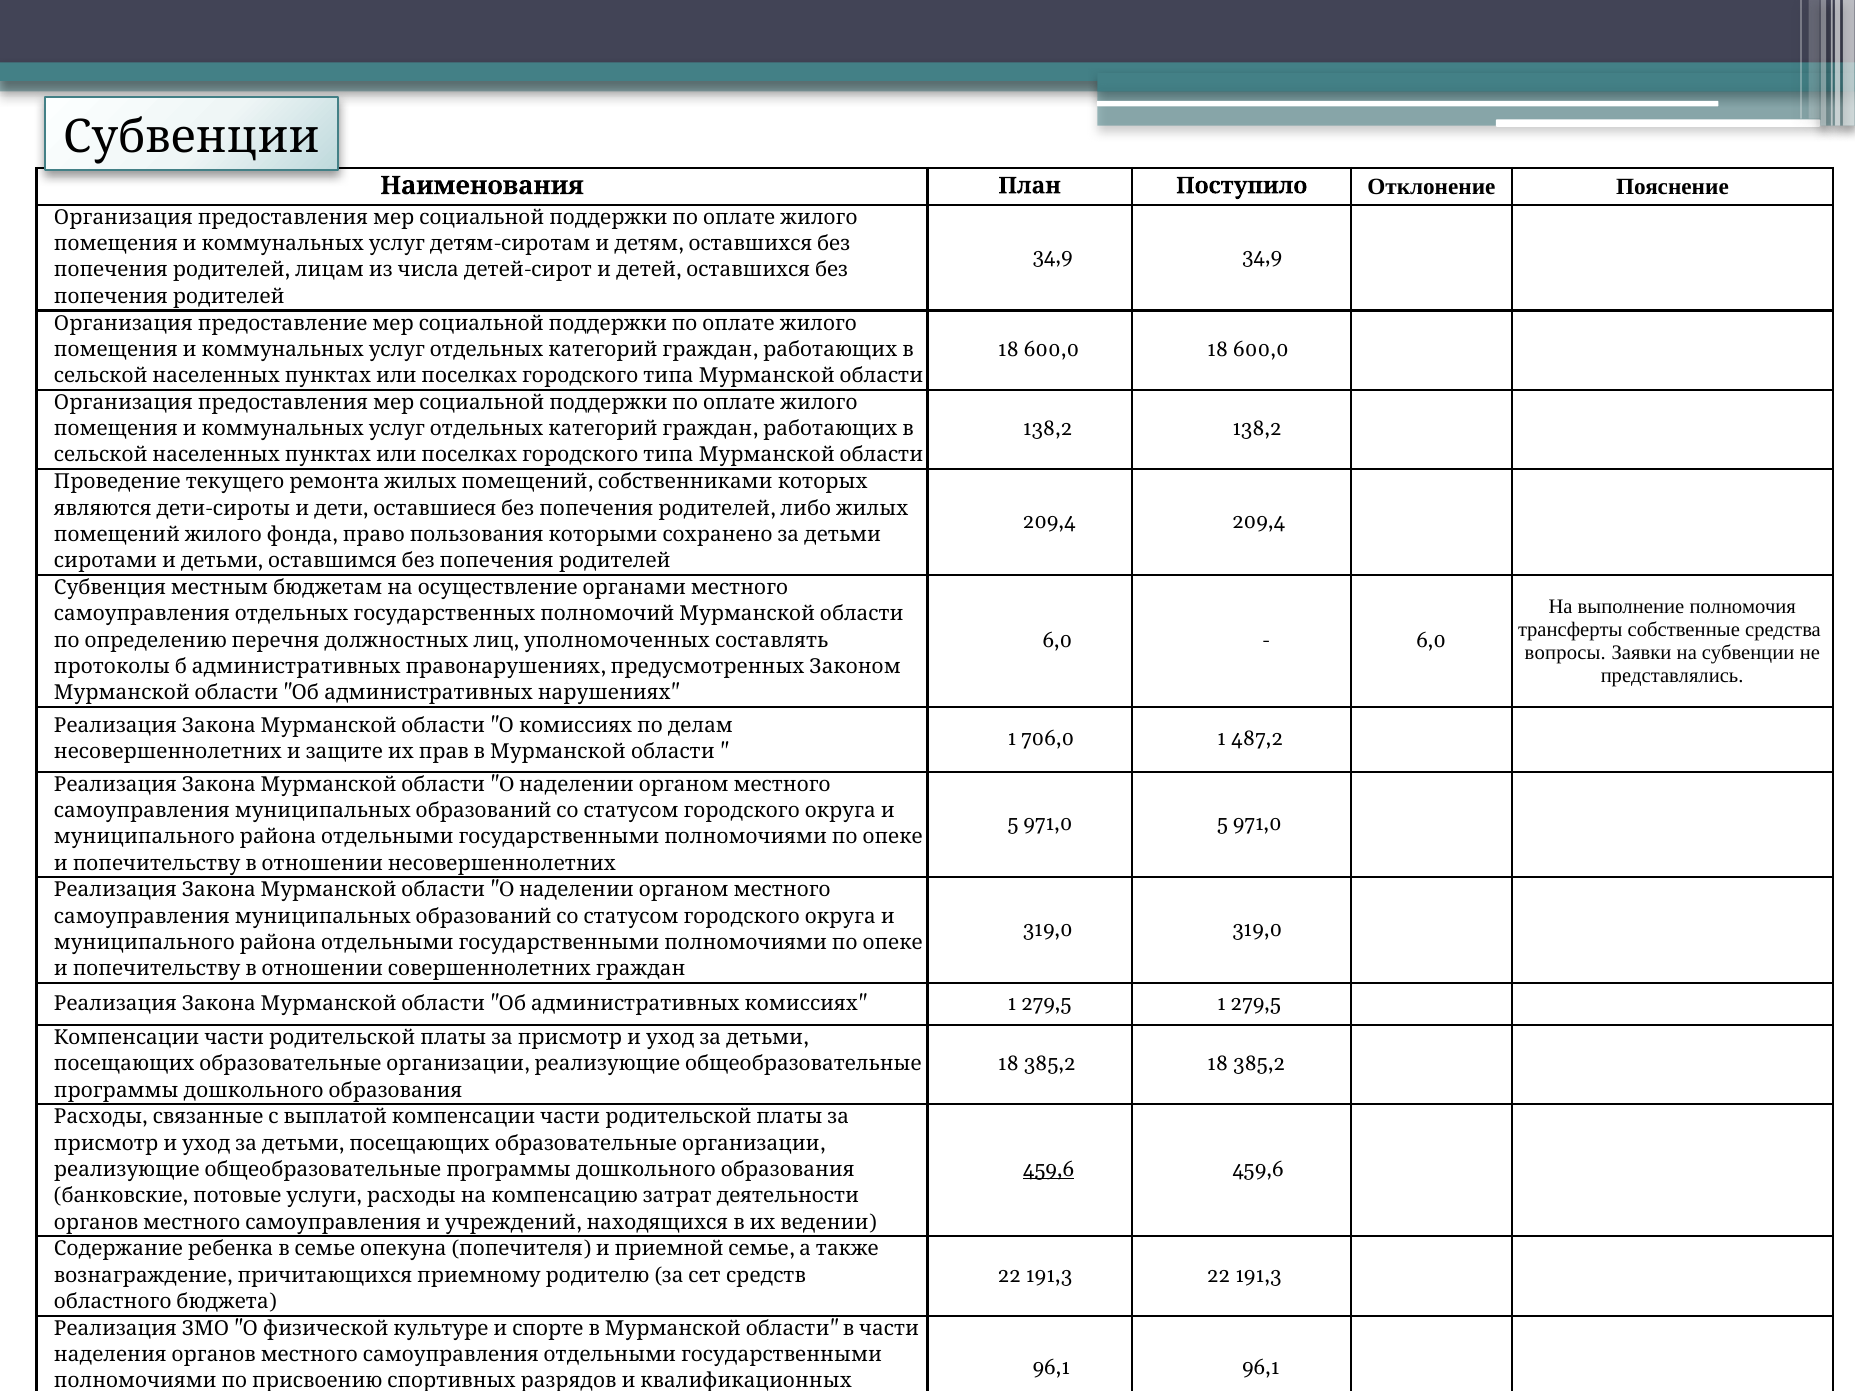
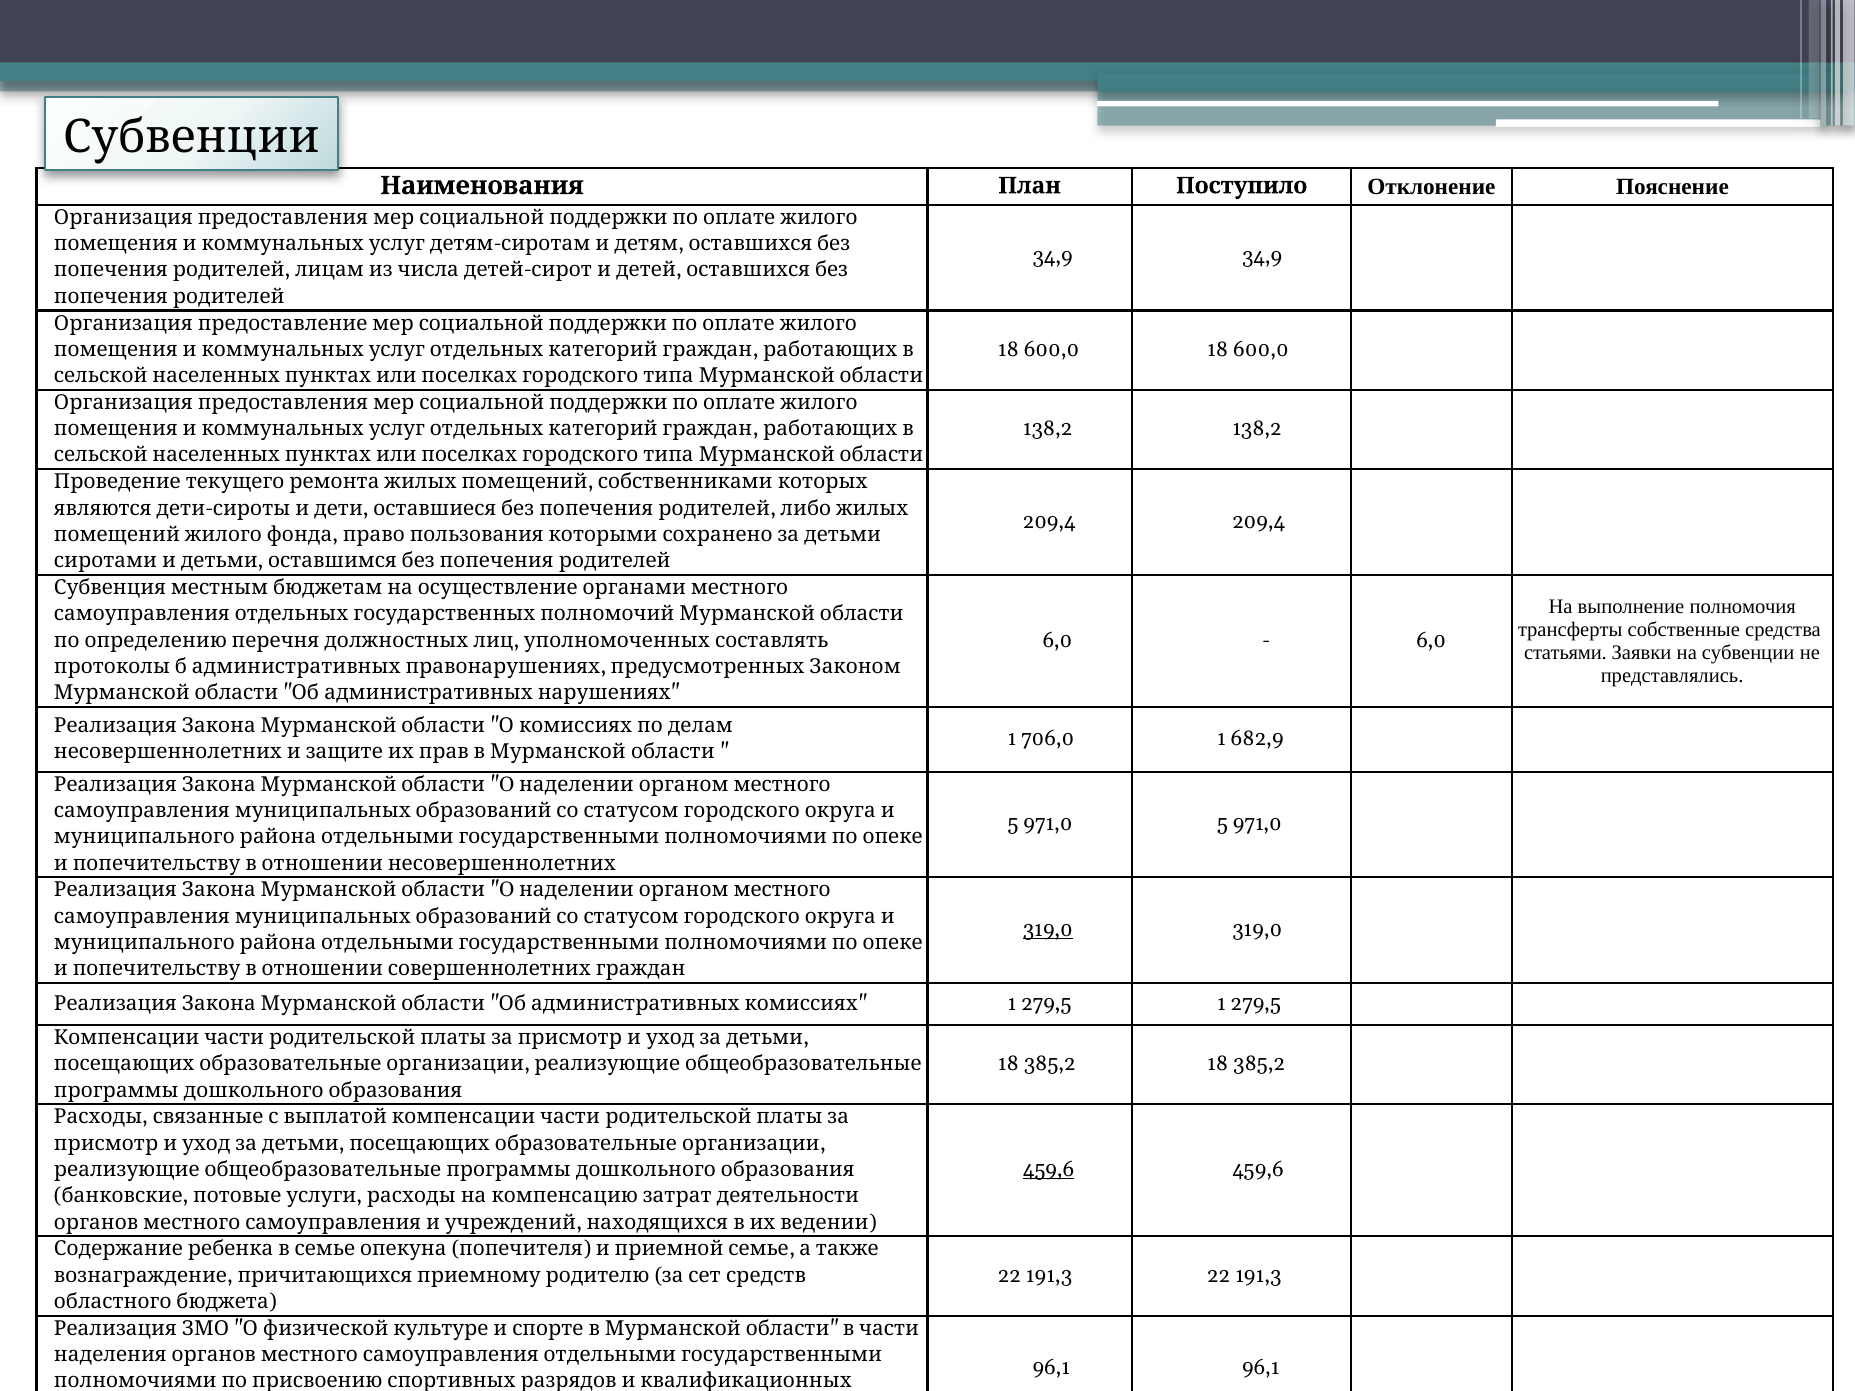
вопросы: вопросы -> статьями (1565, 653)
487,2: 487,2 -> 682,9 (1257, 739)
319,0 underline: none -> present (1048, 930)
